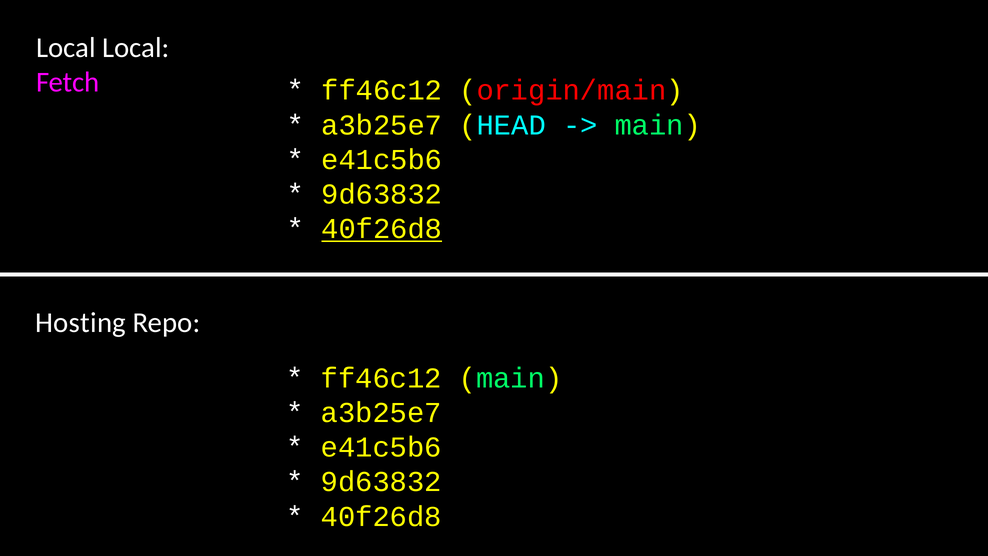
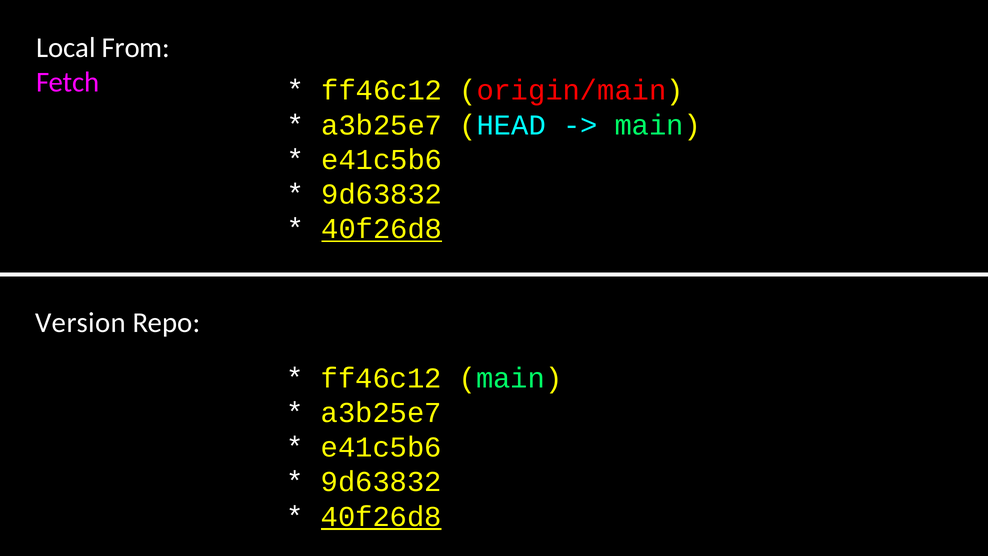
Local Local: Local -> From (136, 48)
Hosting: Hosting -> Version (81, 323)
40f26d8 underline: none -> present (381, 516)
